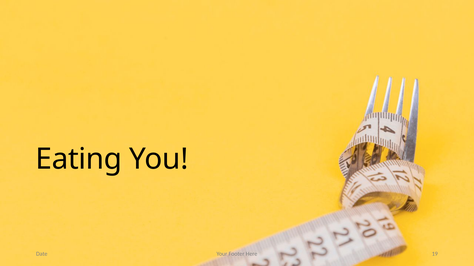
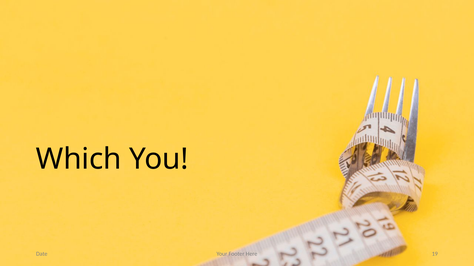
Eating: Eating -> Which (79, 159)
